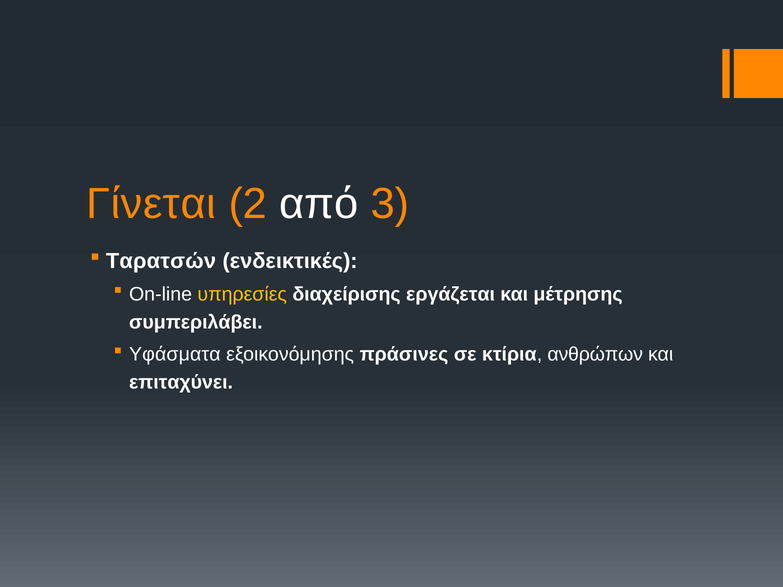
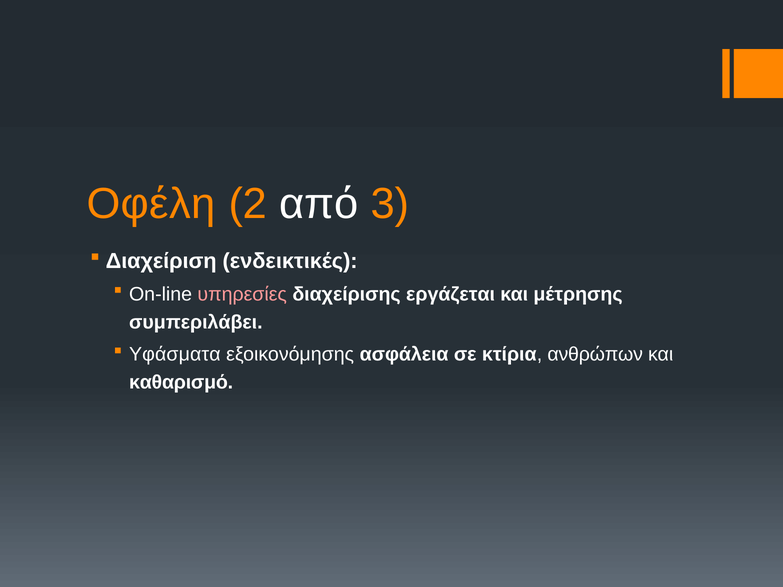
Γίνεται: Γίνεται -> Οφέλη (151, 204)
Ταρατσών: Ταρατσών -> Διαχείριση (161, 261)
υπηρεσίες colour: yellow -> pink (242, 294)
πράσινες: πράσινες -> ασφάλεια (404, 354)
επιταχύνει: επιταχύνει -> καθαρισμό (181, 383)
